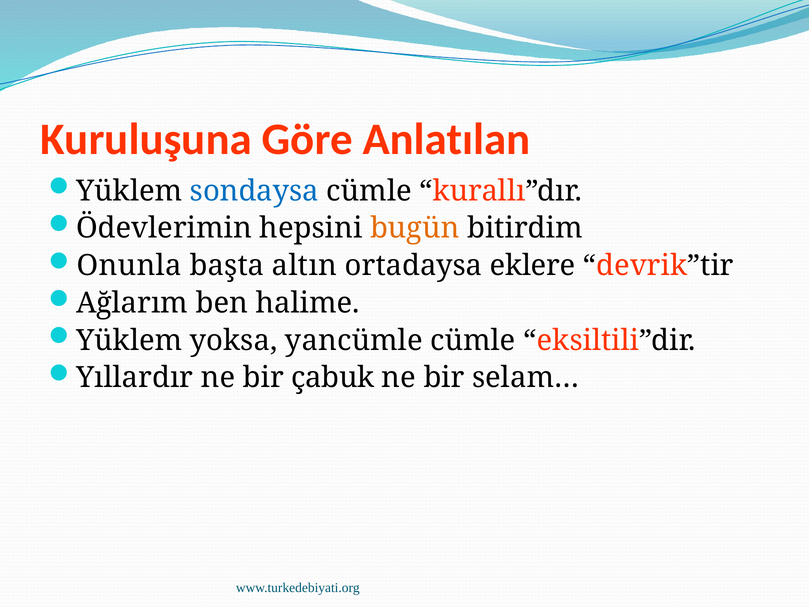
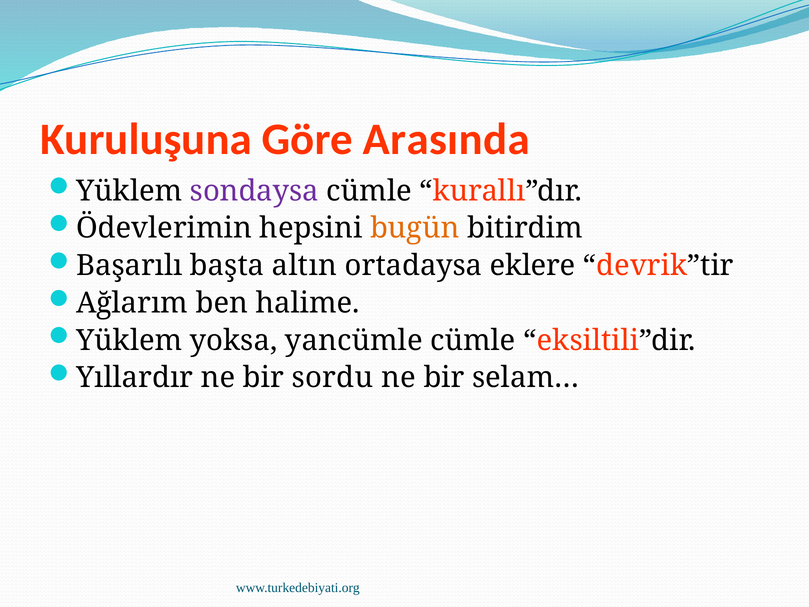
Anlatılan: Anlatılan -> Arasında (446, 140)
sondaysa colour: blue -> purple (254, 191)
Onunla: Onunla -> Başarılı (129, 266)
çabuk: çabuk -> sordu (333, 378)
